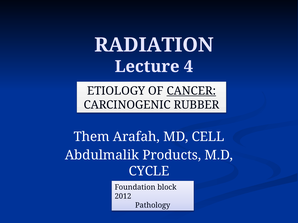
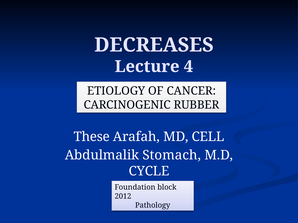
RADIATION: RADIATION -> DECREASES (154, 45)
CANCER underline: present -> none (191, 91)
Them: Them -> These (92, 137)
Products: Products -> Stomach (172, 156)
